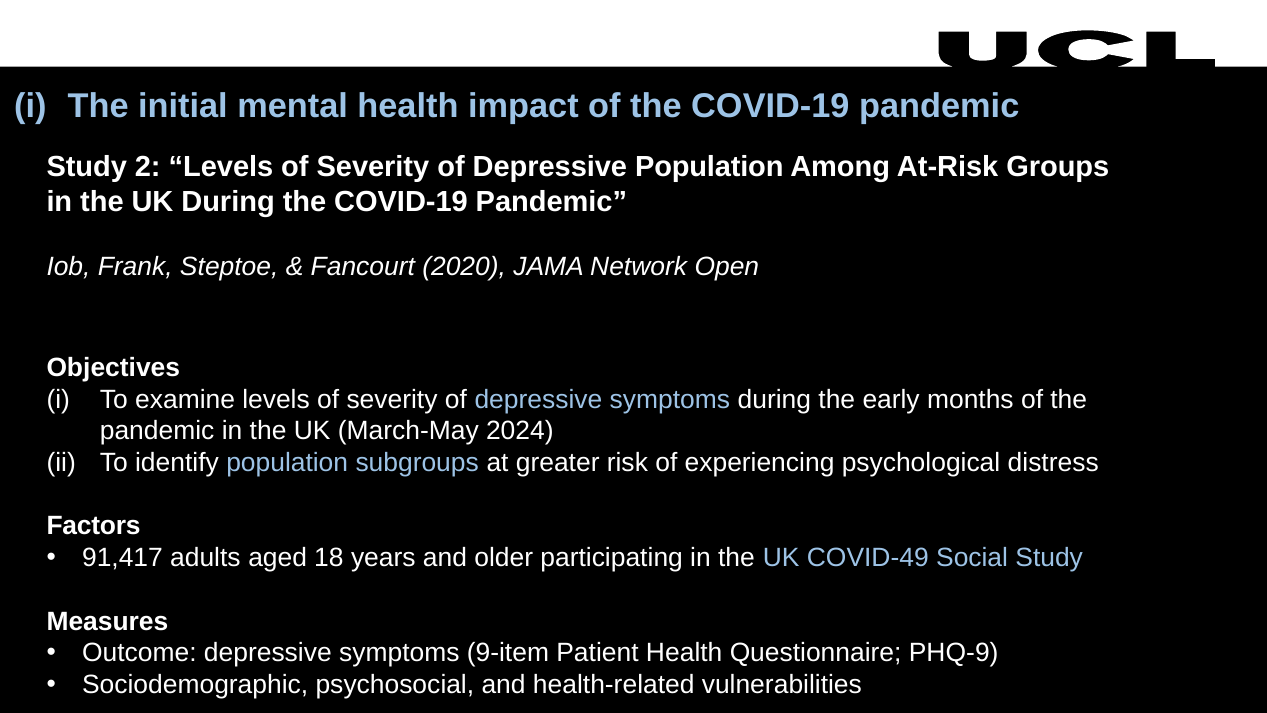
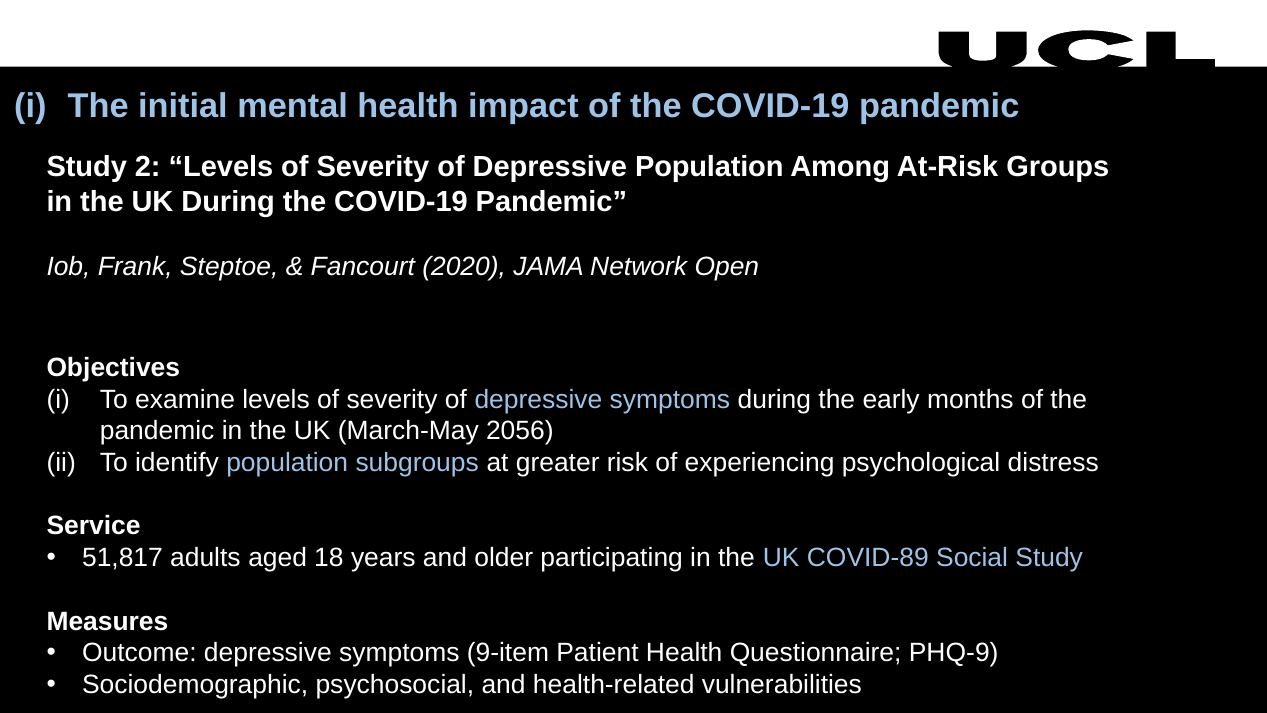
2024: 2024 -> 2056 (520, 431)
Factors: Factors -> Service (93, 526)
91,417: 91,417 -> 51,817 (122, 558)
COVID-49: COVID-49 -> COVID-89 (868, 558)
